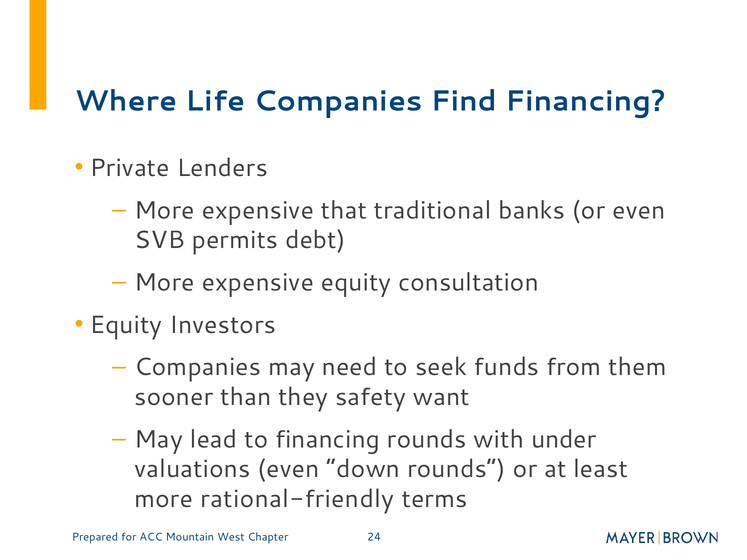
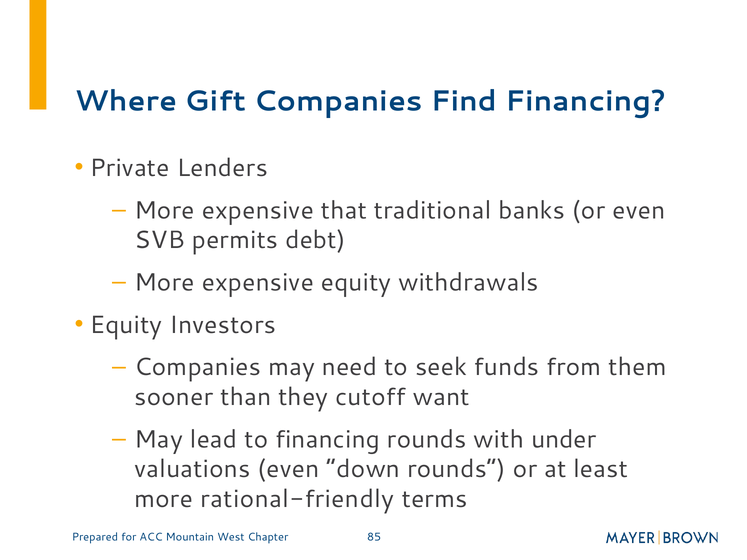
Life: Life -> Gift (215, 101)
consultation: consultation -> withdrawals (468, 283)
safety: safety -> cutoff (370, 397)
24: 24 -> 85 (374, 537)
